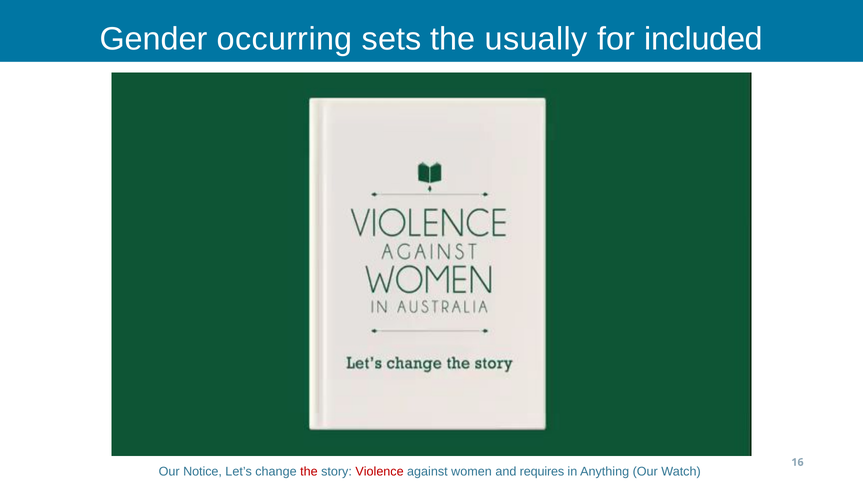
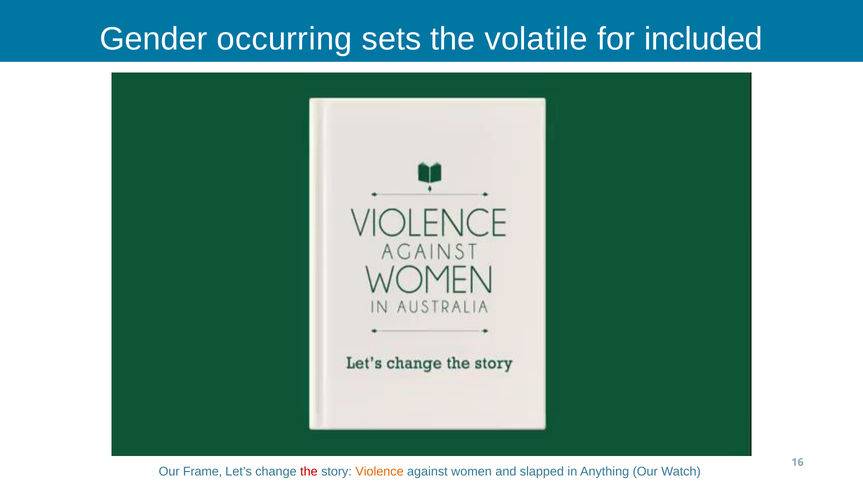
usually: usually -> volatile (536, 39)
Notice: Notice -> Frame (203, 472)
Violence colour: red -> orange (380, 472)
requires: requires -> slapped (542, 472)
